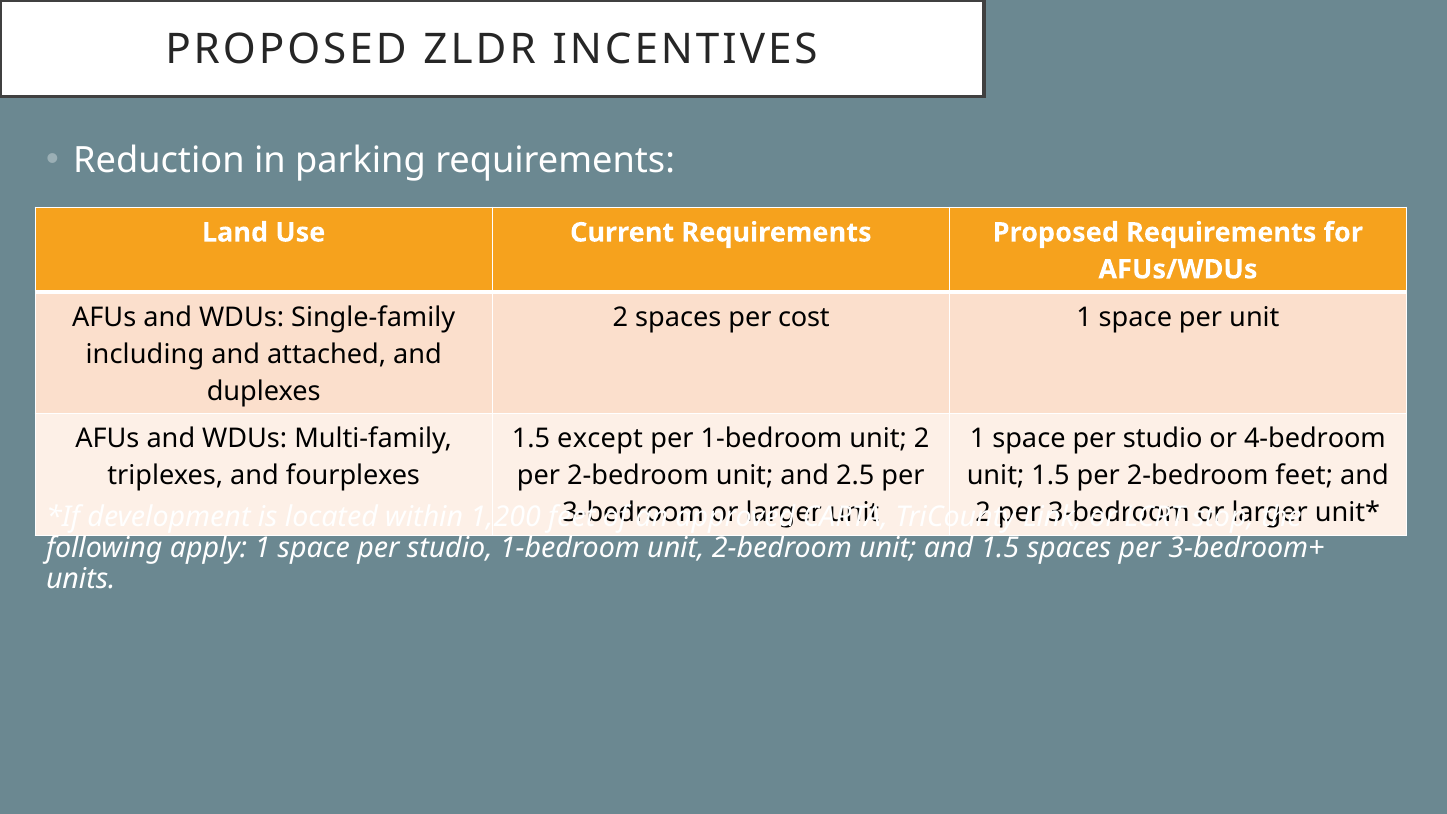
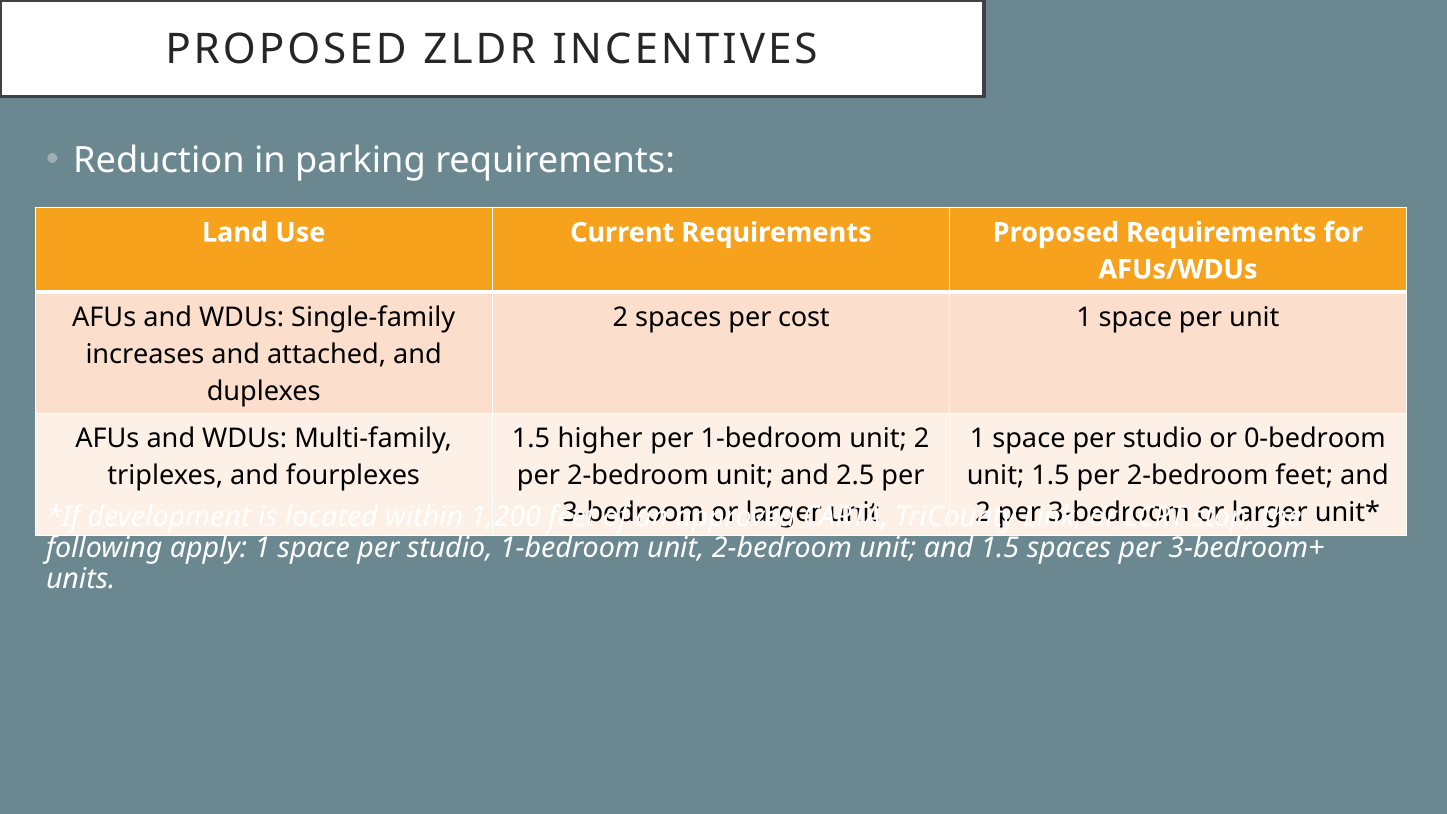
including: including -> increases (145, 354)
except: except -> higher (600, 439)
4-bedroom: 4-bedroom -> 0-bedroom (1315, 439)
